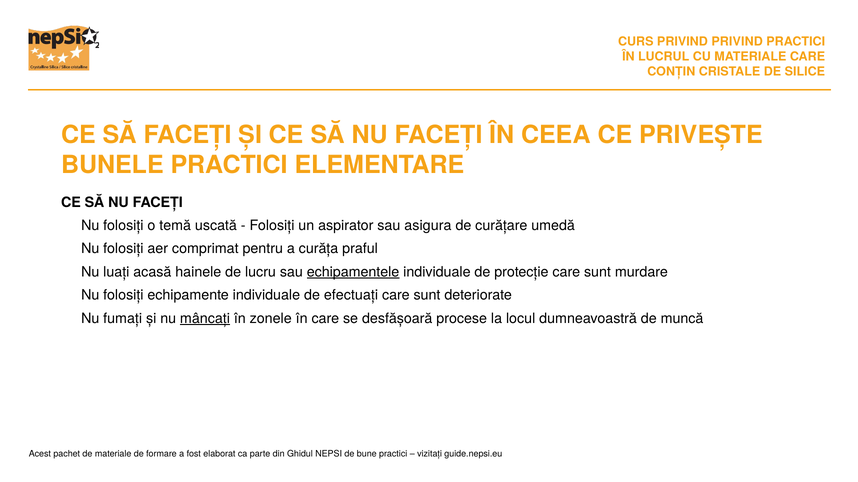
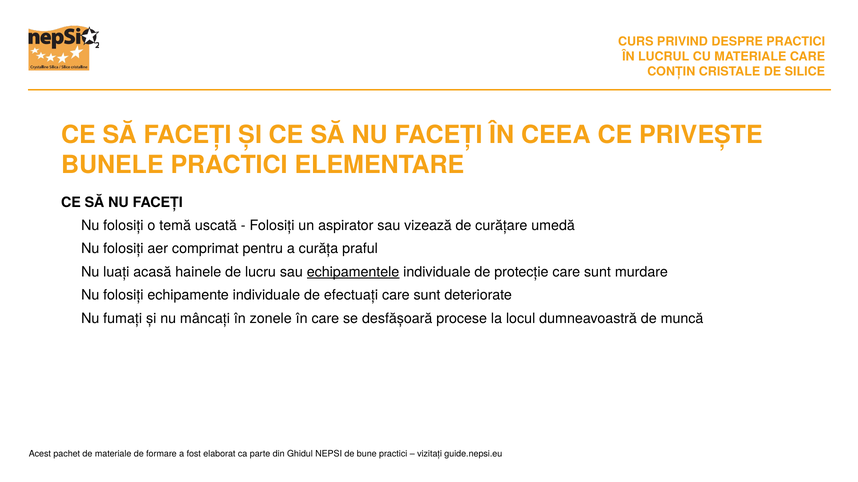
PRIVIND: PRIVIND -> DESPRE (737, 42)
asigura: asigura -> vizează (428, 226)
mâncați underline: present -> none (205, 319)
